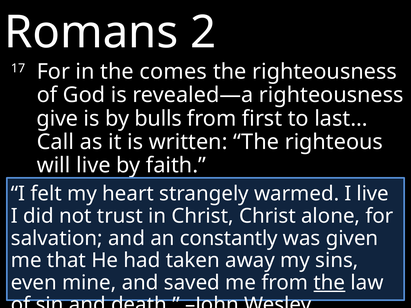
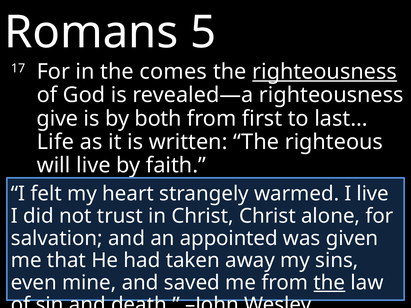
2: 2 -> 5 (203, 33)
righteousness underline: none -> present (325, 72)
bulls: bulls -> both (158, 119)
Call: Call -> Life (55, 142)
constantly: constantly -> appointed (229, 238)
